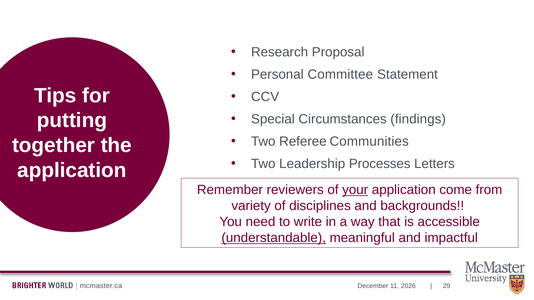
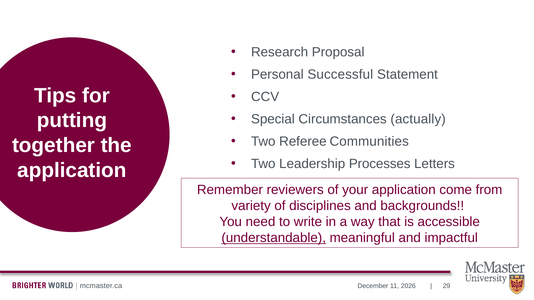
Committee: Committee -> Successful (340, 75)
findings: findings -> actually (418, 119)
your underline: present -> none (355, 190)
